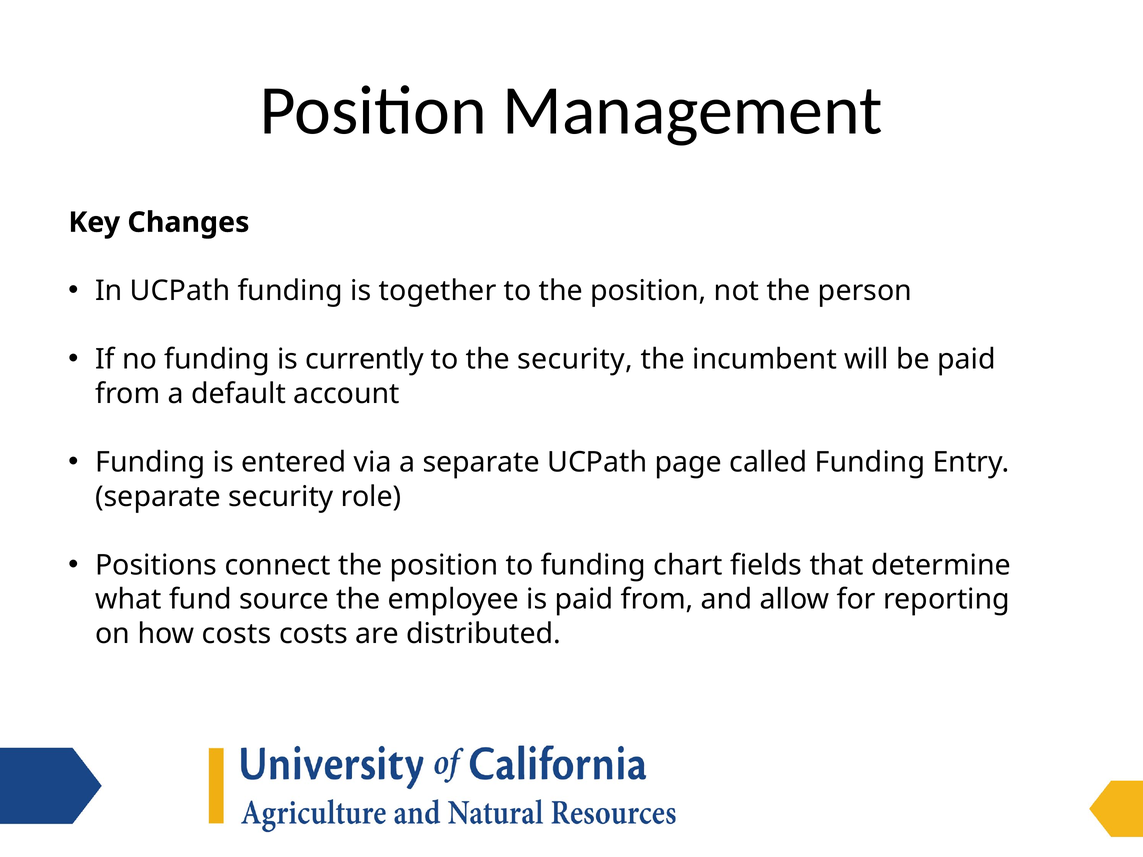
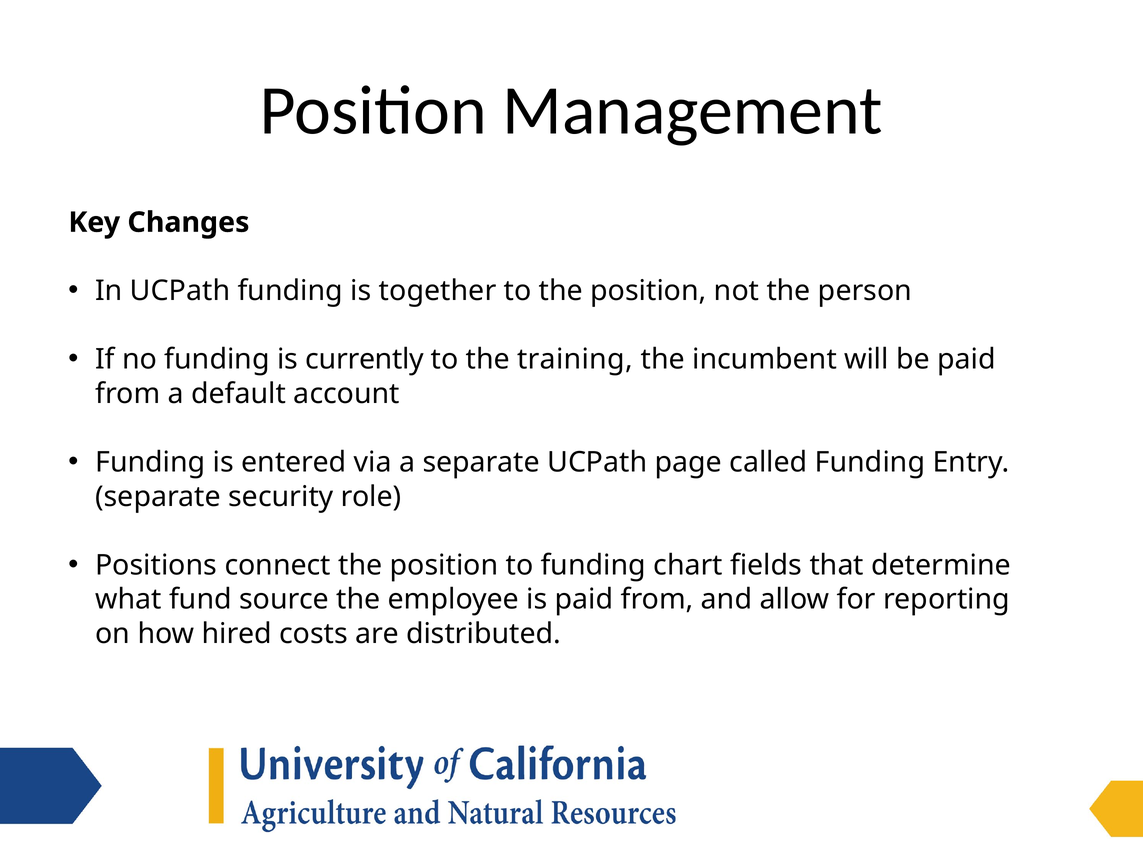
the security: security -> training (575, 360)
how costs: costs -> hired (237, 634)
